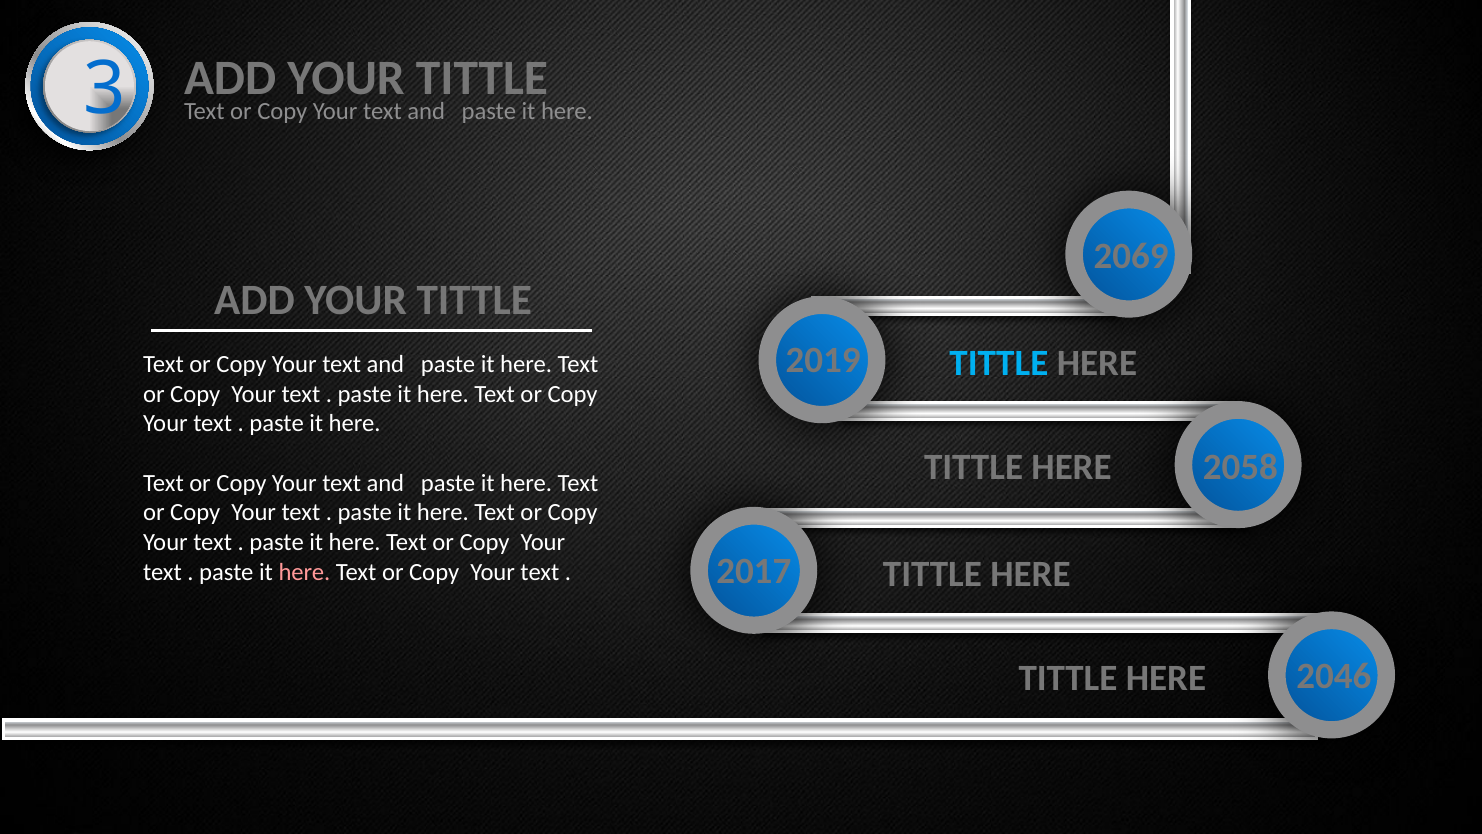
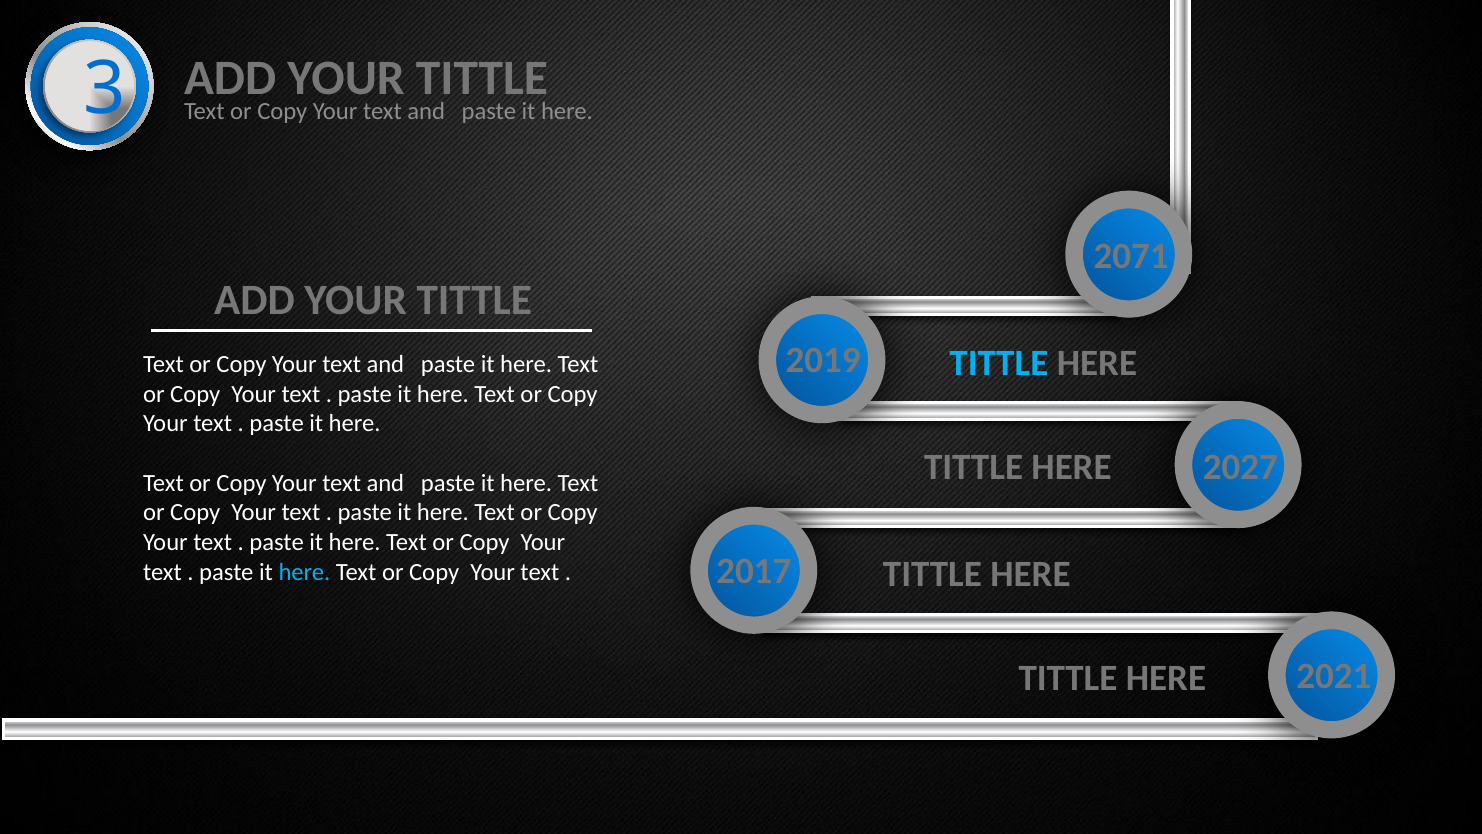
2069: 2069 -> 2071 (1131, 256)
2058: 2058 -> 2027 (1240, 467)
here colour: pink -> light blue (304, 572)
2046: 2046 -> 2021 (1334, 676)
